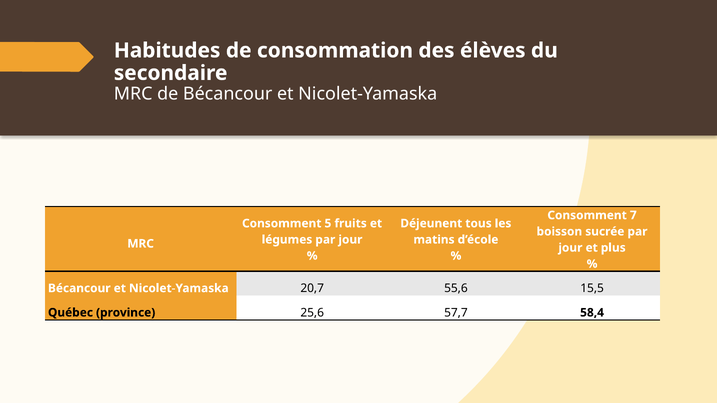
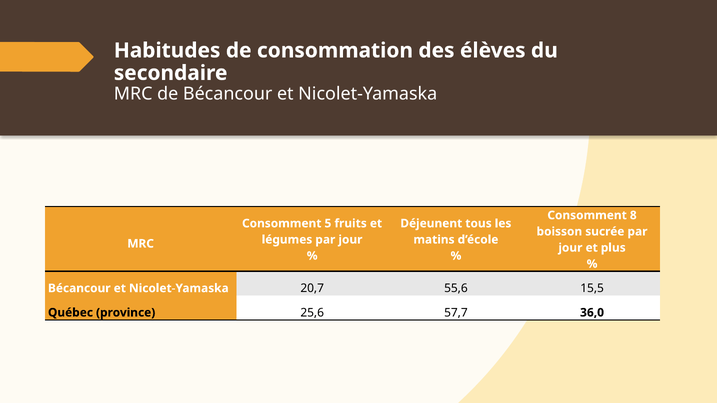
7: 7 -> 8 (633, 215)
58,4: 58,4 -> 36,0 (592, 313)
